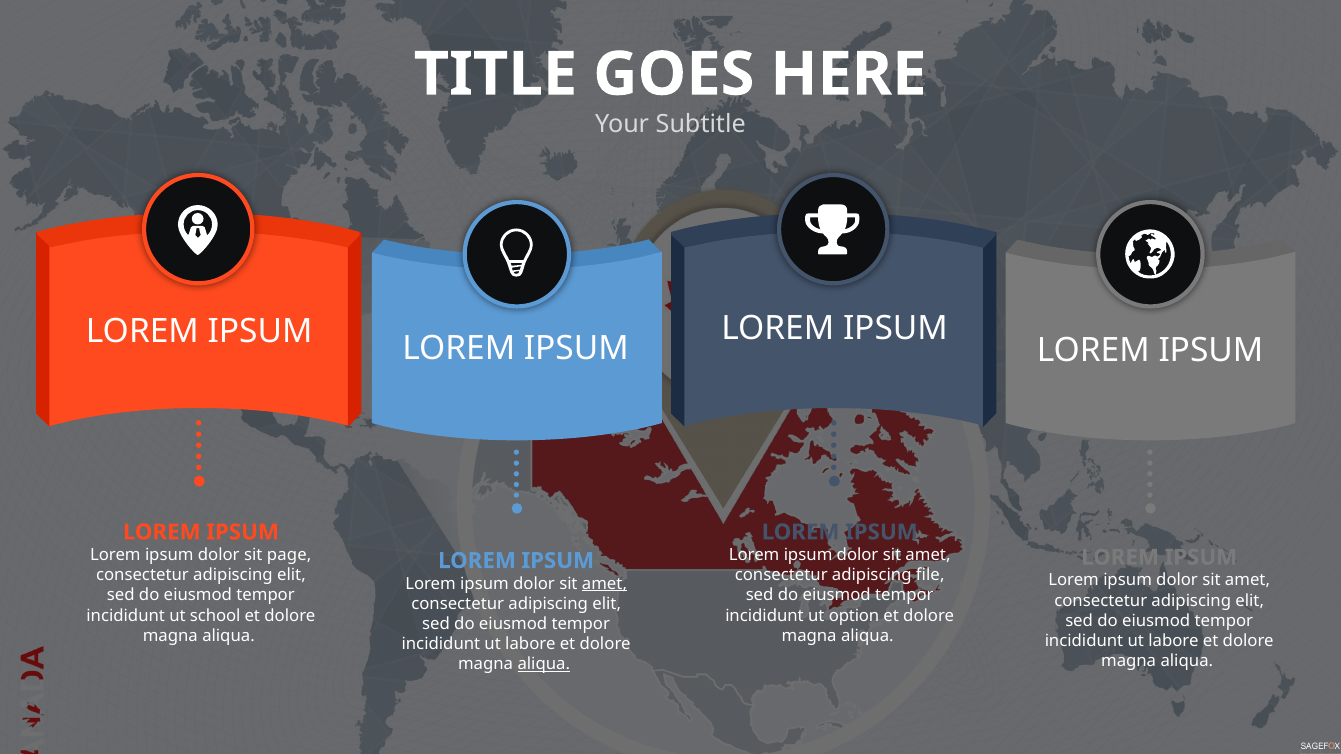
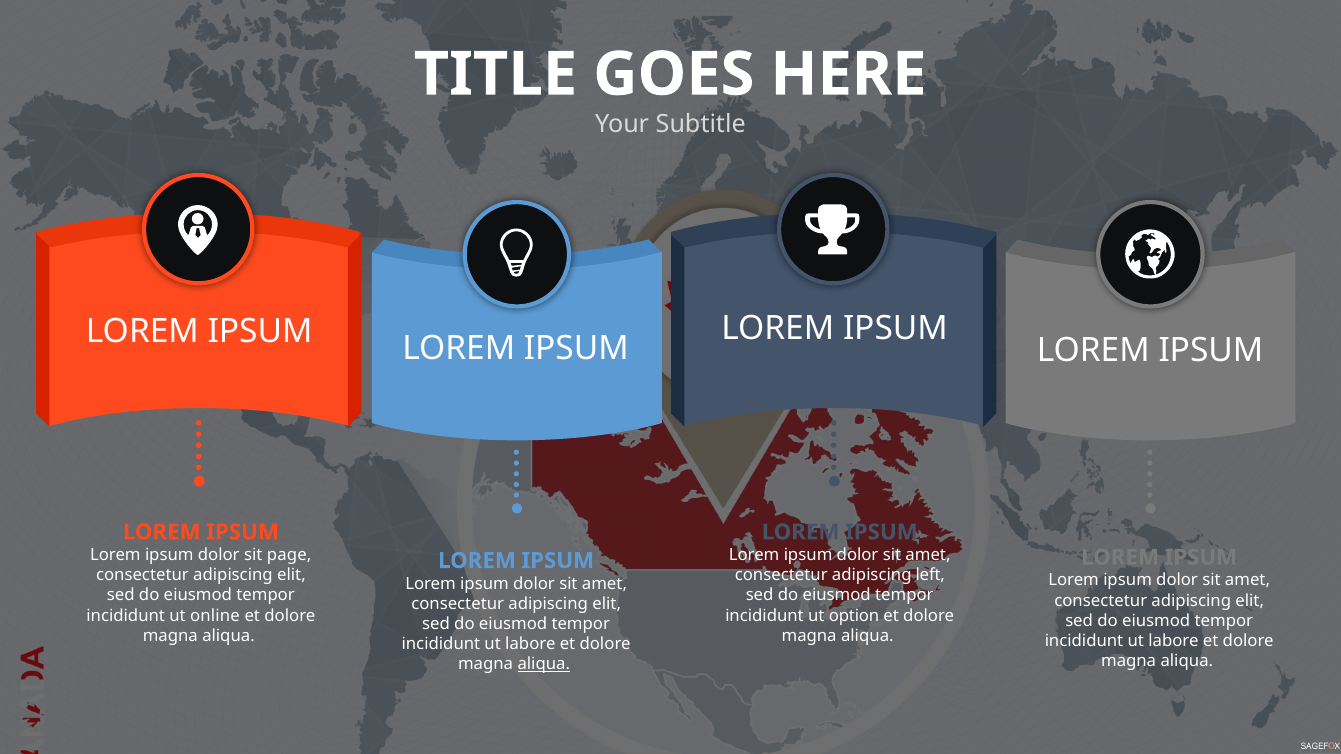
file: file -> left (930, 576)
amet underline: present -> none (604, 584)
school: school -> online (215, 616)
